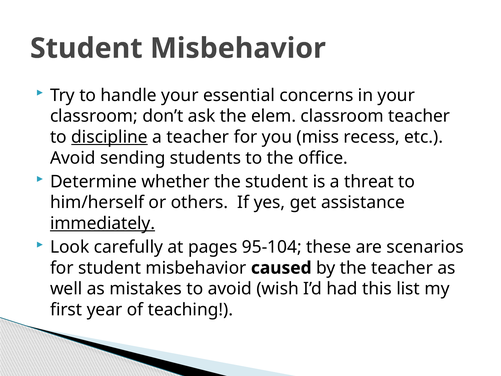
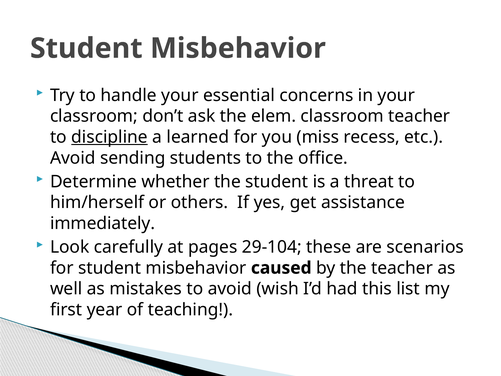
a teacher: teacher -> learned (198, 137)
immediately underline: present -> none (103, 223)
95-104: 95-104 -> 29-104 (272, 247)
